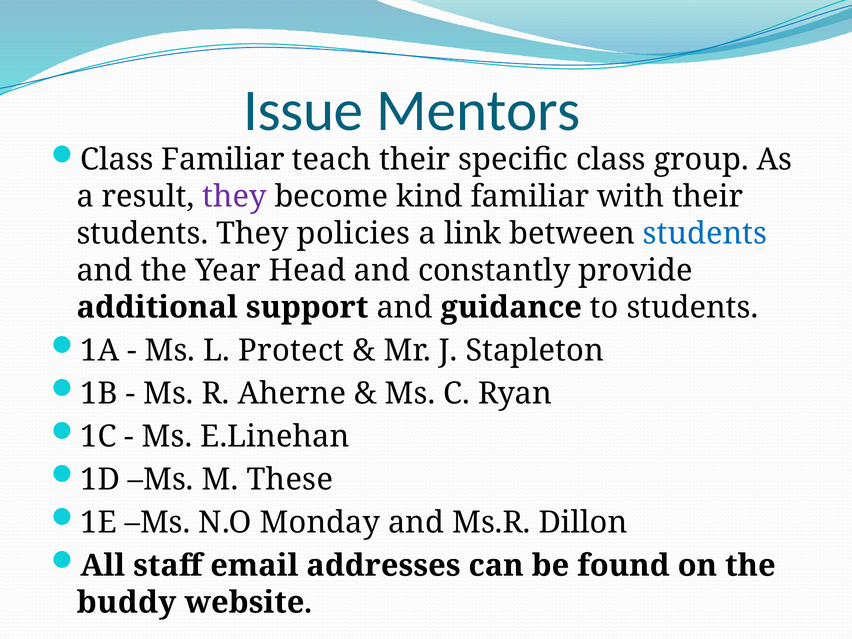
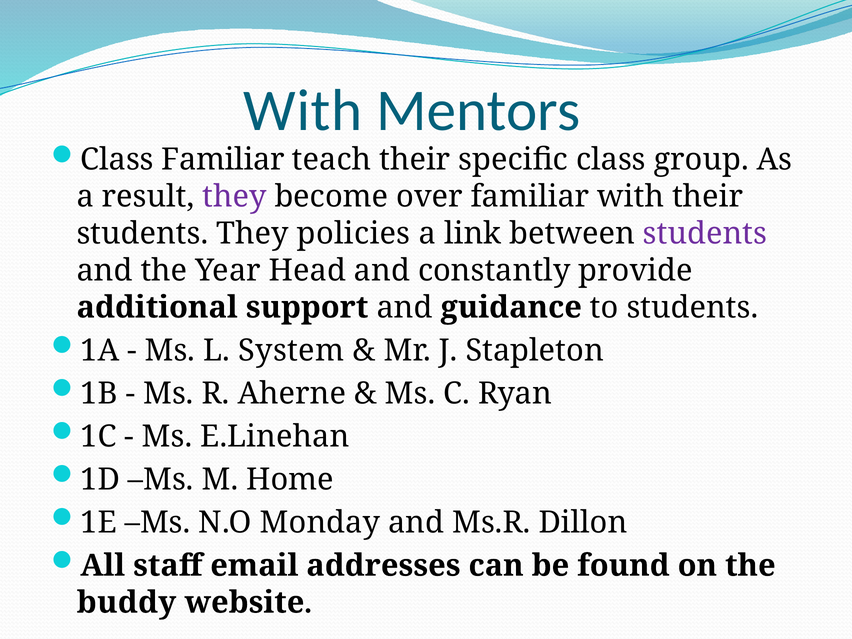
Issue: Issue -> With (303, 111)
kind: kind -> over (430, 197)
students colour: blue -> purple (705, 234)
Protect: Protect -> System (291, 350)
These: These -> Home (290, 480)
